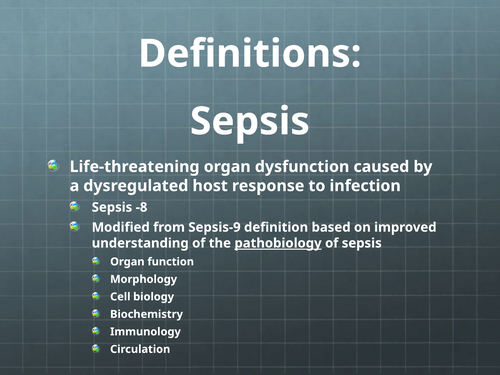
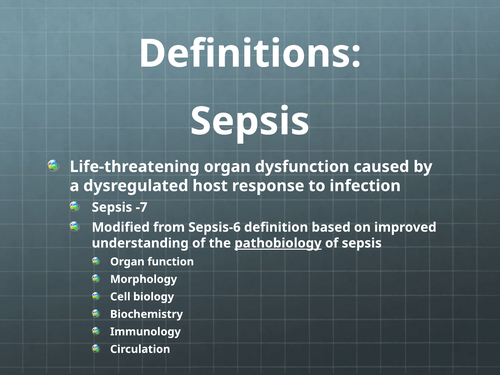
-8: -8 -> -7 (142, 207)
Sepsis-9: Sepsis-9 -> Sepsis-6 (215, 227)
